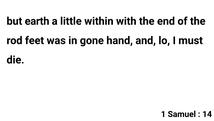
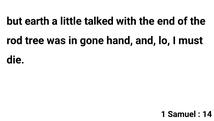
within: within -> talked (99, 21)
feet: feet -> tree (35, 40)
